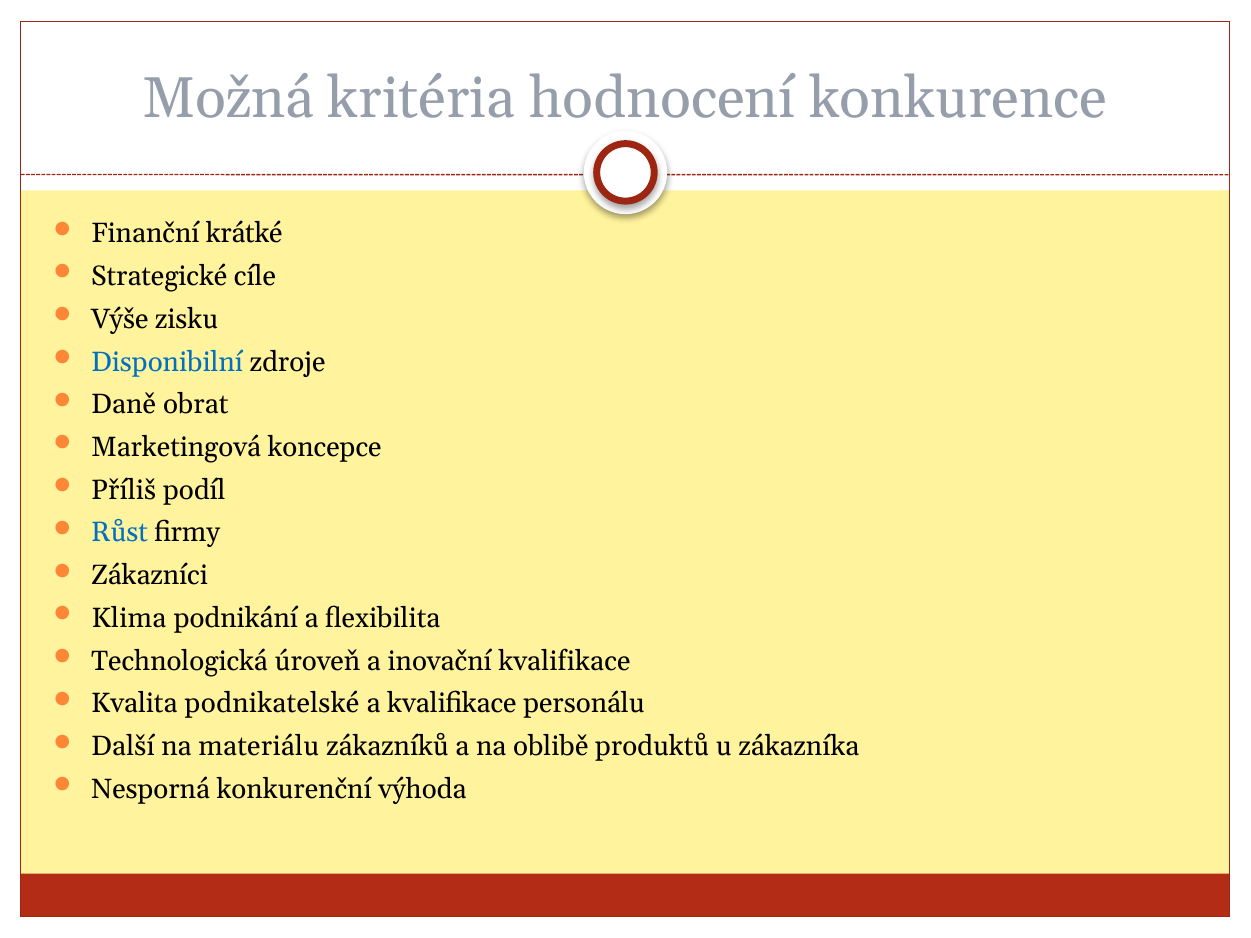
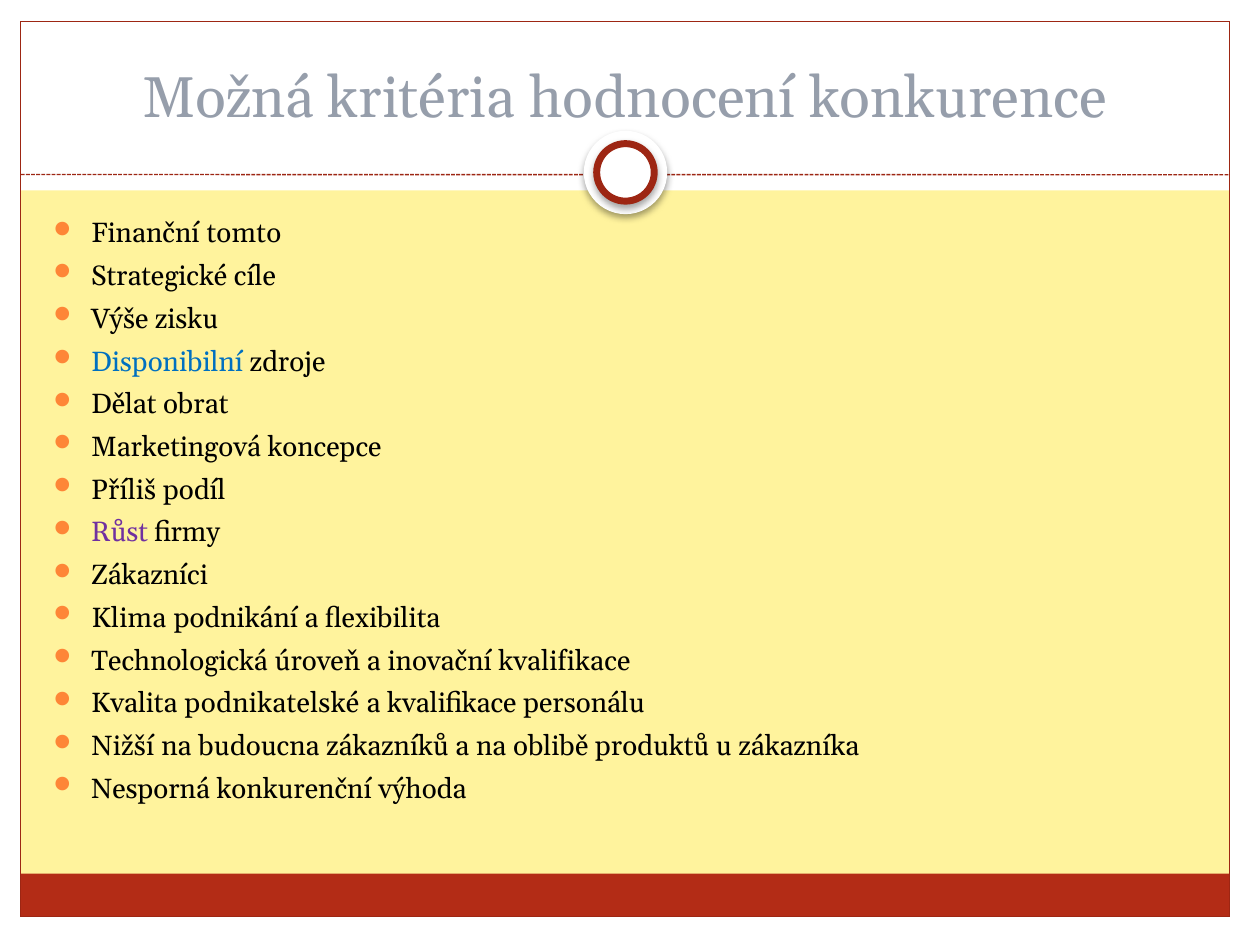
krátké: krátké -> tomto (244, 234)
Daně: Daně -> Dělat (124, 405)
Růst colour: blue -> purple (120, 533)
Další: Další -> Nižší (123, 747)
materiálu: materiálu -> budoucna (259, 747)
